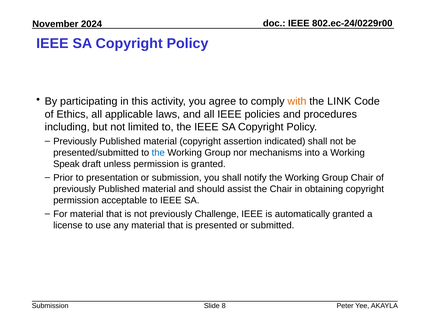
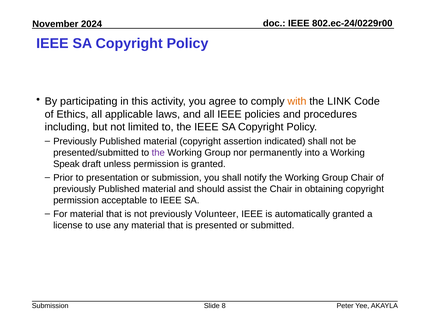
the colour: blue -> purple (158, 153)
mechanisms: mechanisms -> permanently (276, 153)
Challenge: Challenge -> Volunteer (217, 214)
